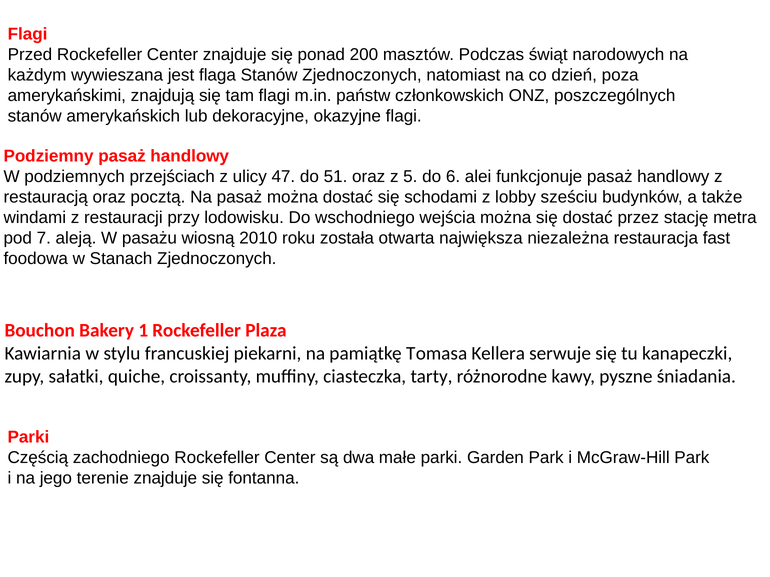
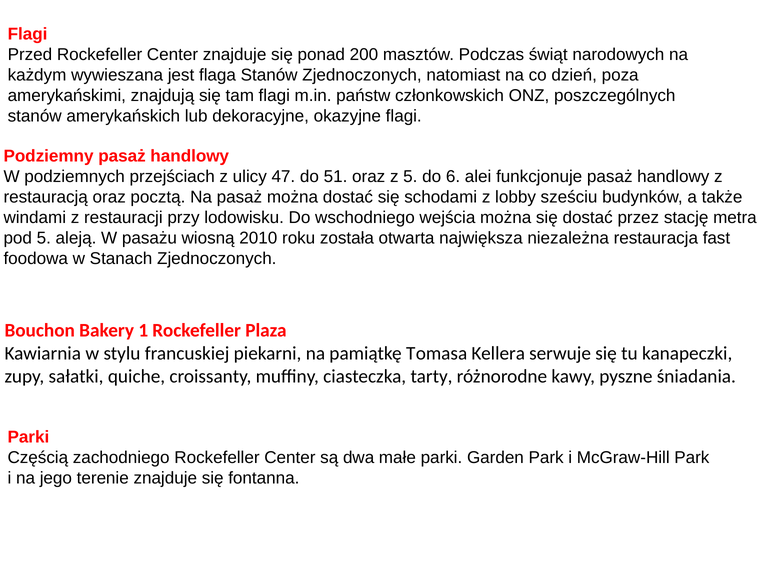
pod 7: 7 -> 5 (44, 238)
